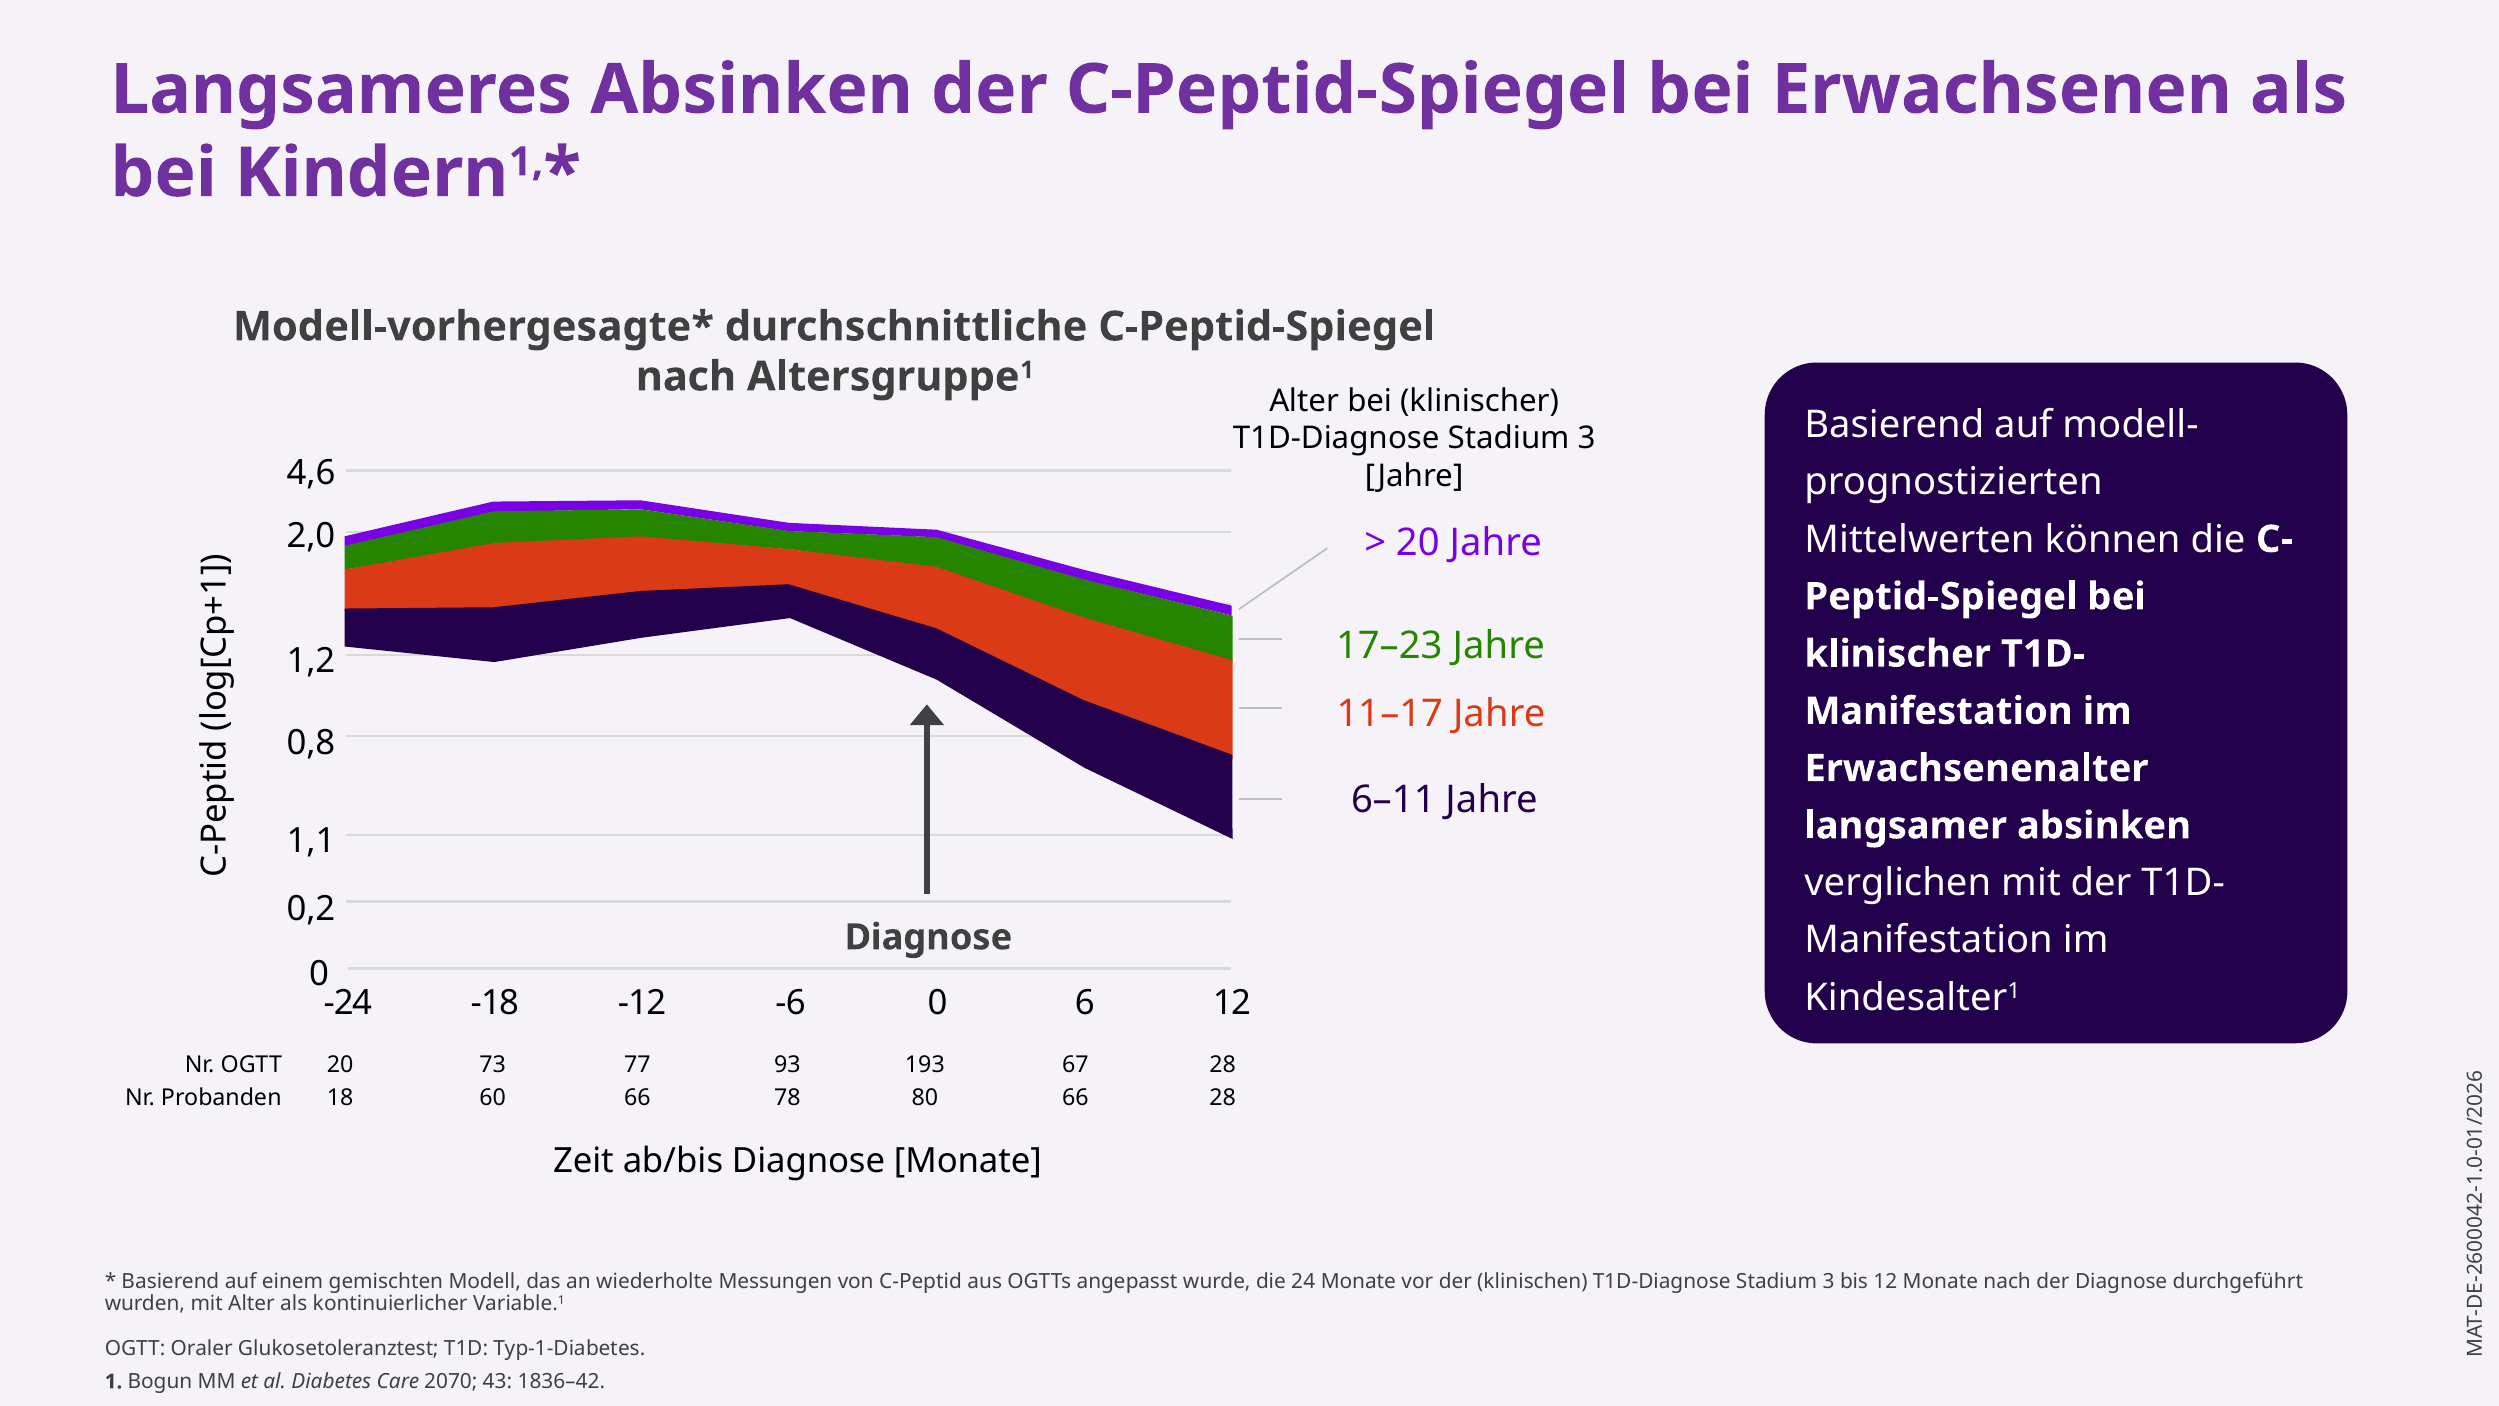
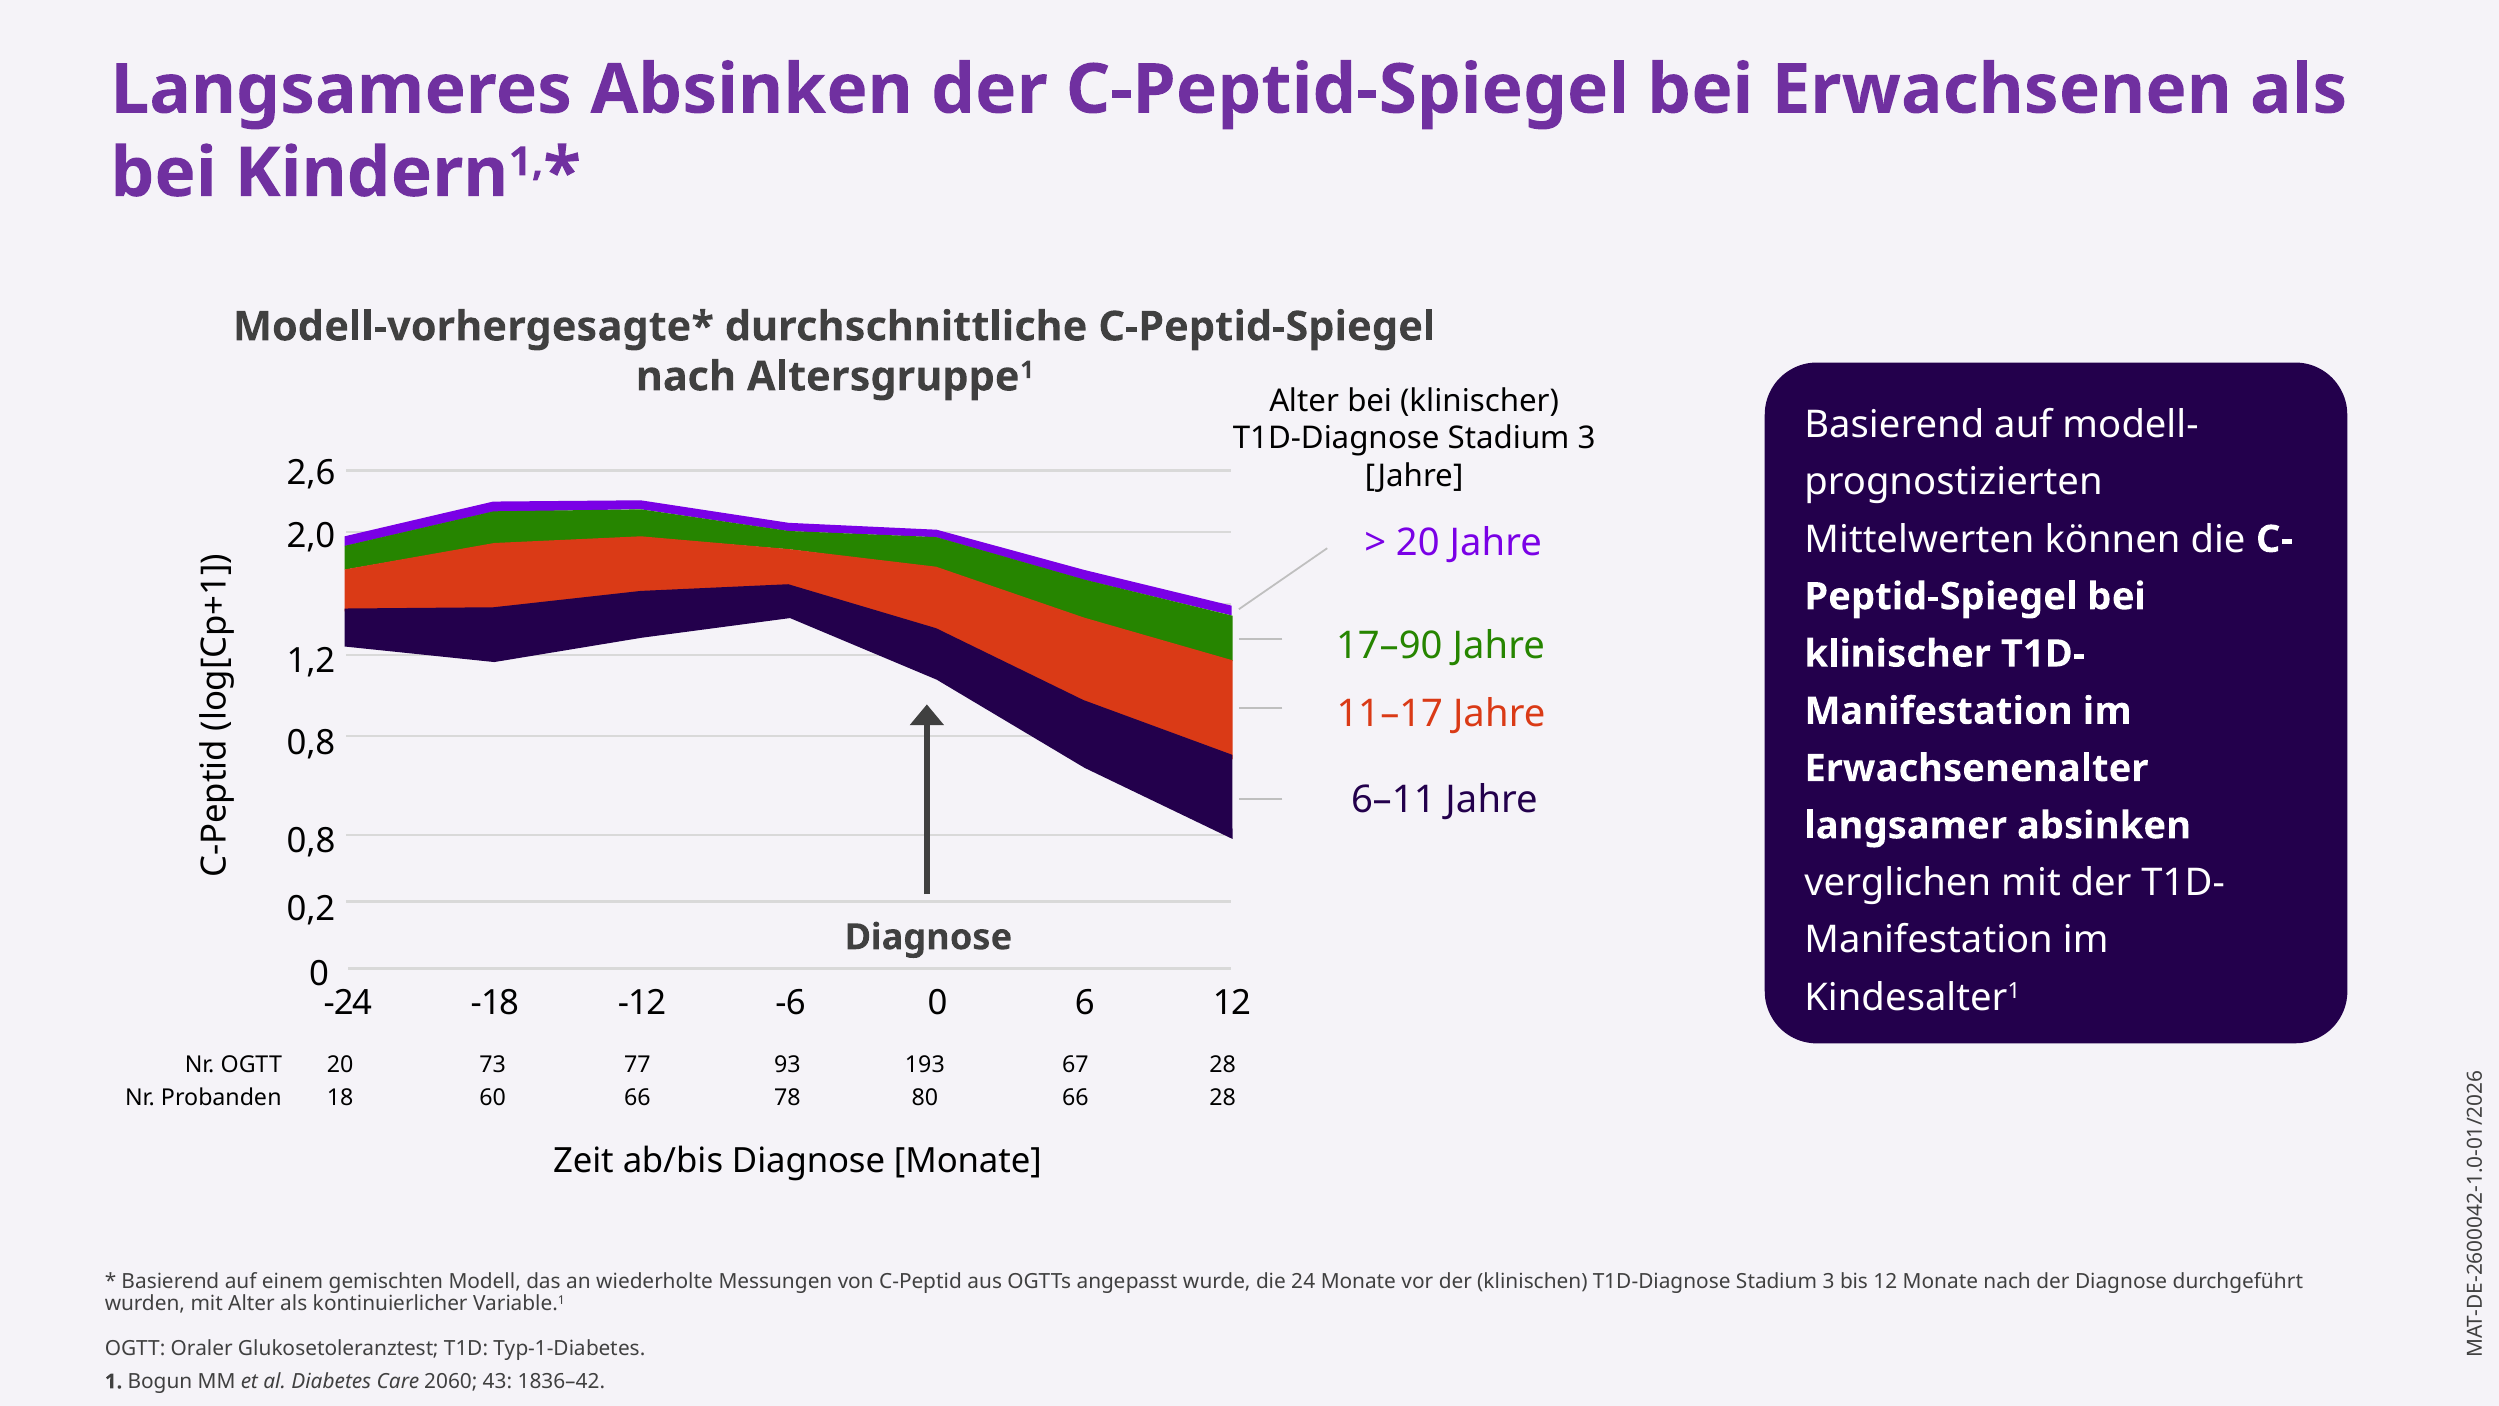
4,6: 4,6 -> 2,6 (311, 472)
17–23: 17–23 -> 17–90 (1389, 646)
1,1: 1,1 -> 0,8 (311, 841)
2070: 2070 -> 2060 (451, 1381)
